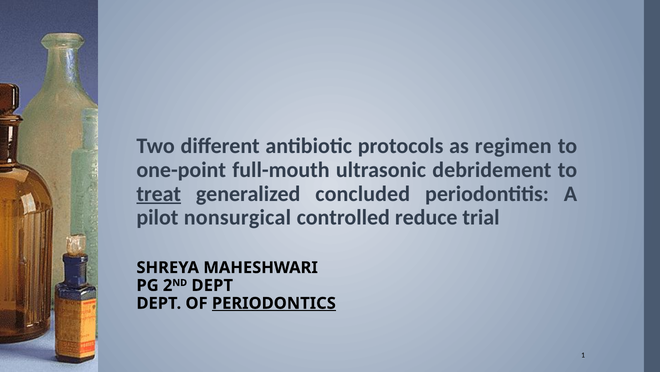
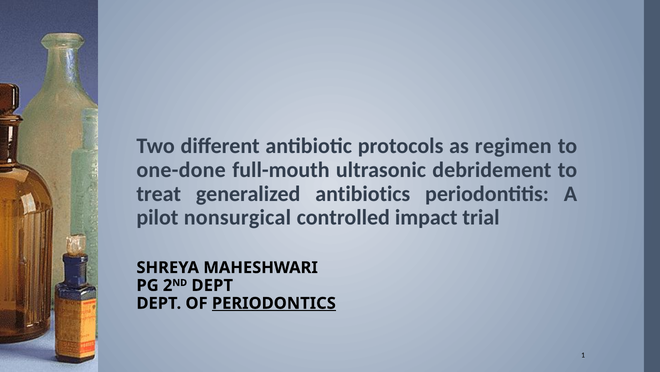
one-point: one-point -> one-done (181, 170)
treat underline: present -> none (159, 193)
concluded: concluded -> antibiotics (363, 193)
reduce: reduce -> impact (426, 217)
